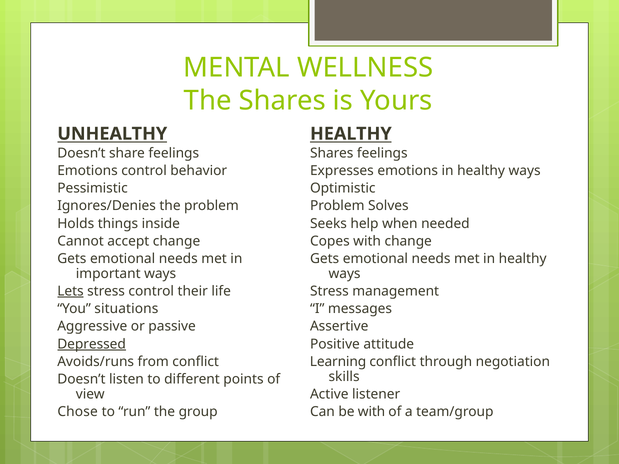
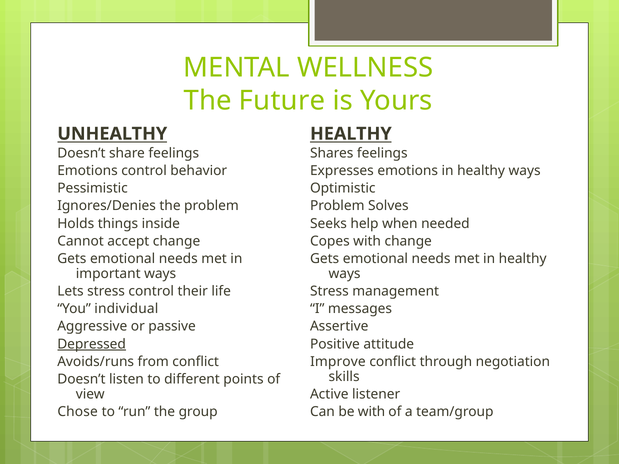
The Shares: Shares -> Future (282, 101)
Lets underline: present -> none (70, 291)
situations: situations -> individual (126, 309)
Learning: Learning -> Improve (338, 362)
